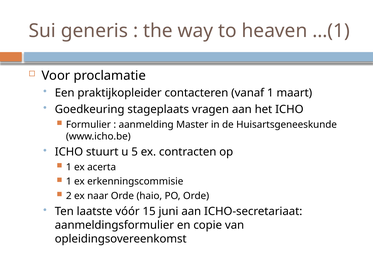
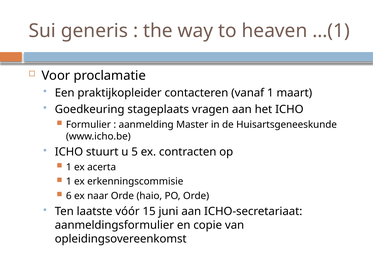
2: 2 -> 6 (69, 196)
